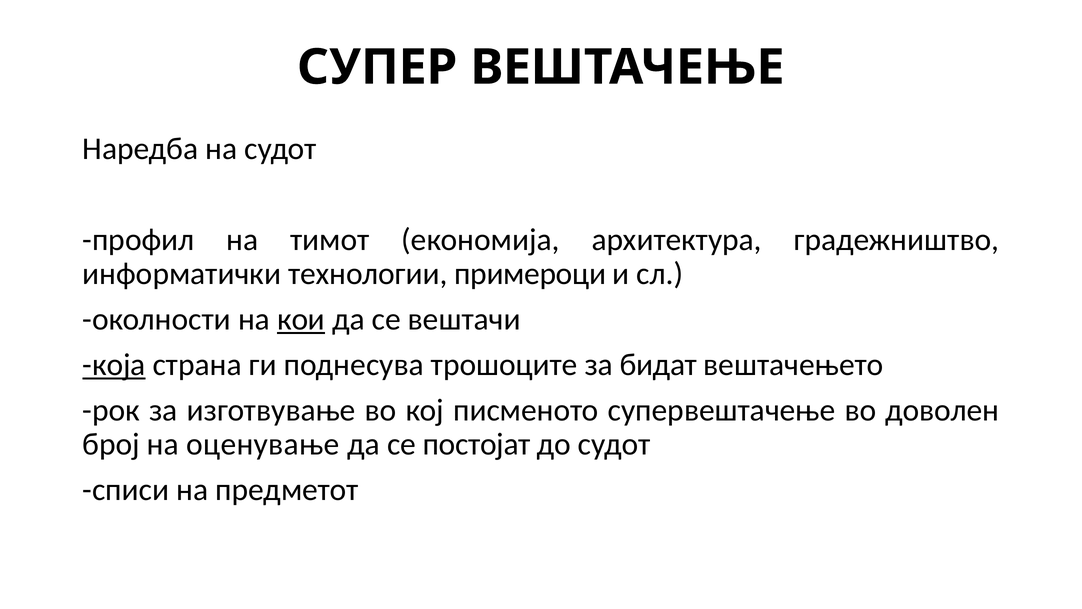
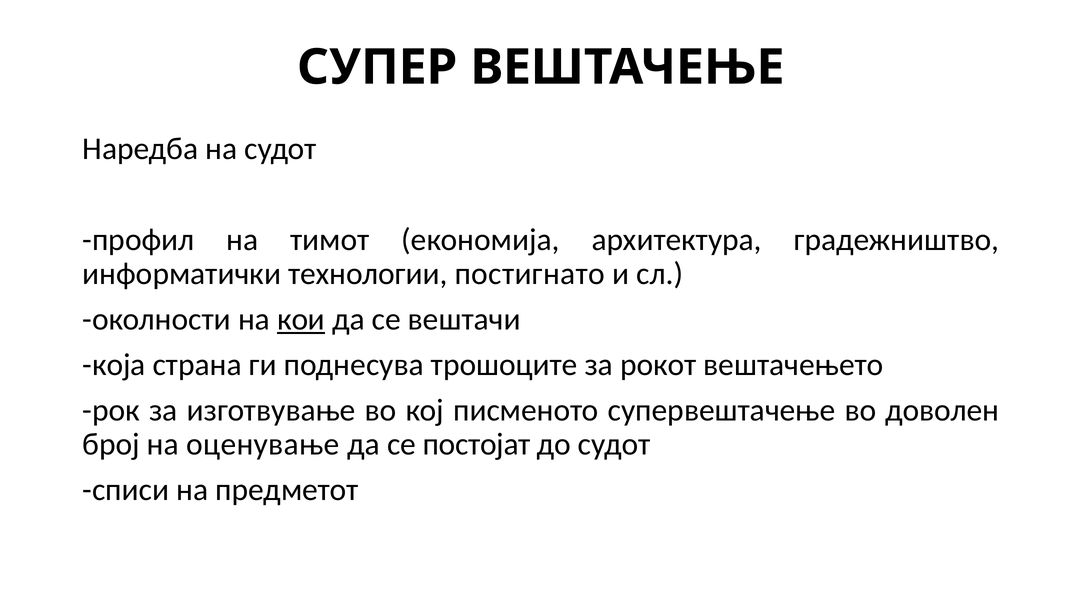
примероци: примероци -> постигнато (530, 274)
која underline: present -> none (114, 365)
бидат: бидат -> рокот (658, 365)
